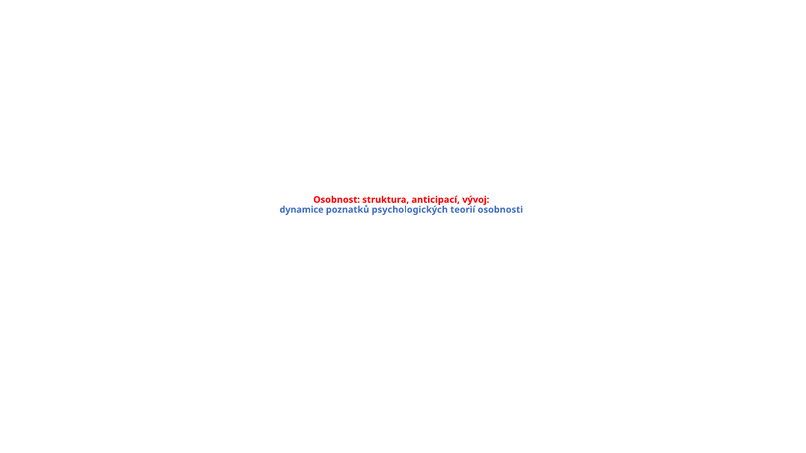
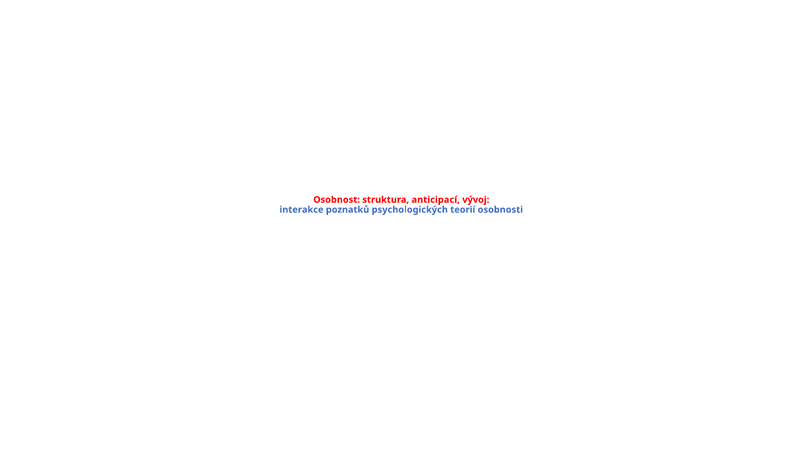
dynamice: dynamice -> interakce (302, 210)
